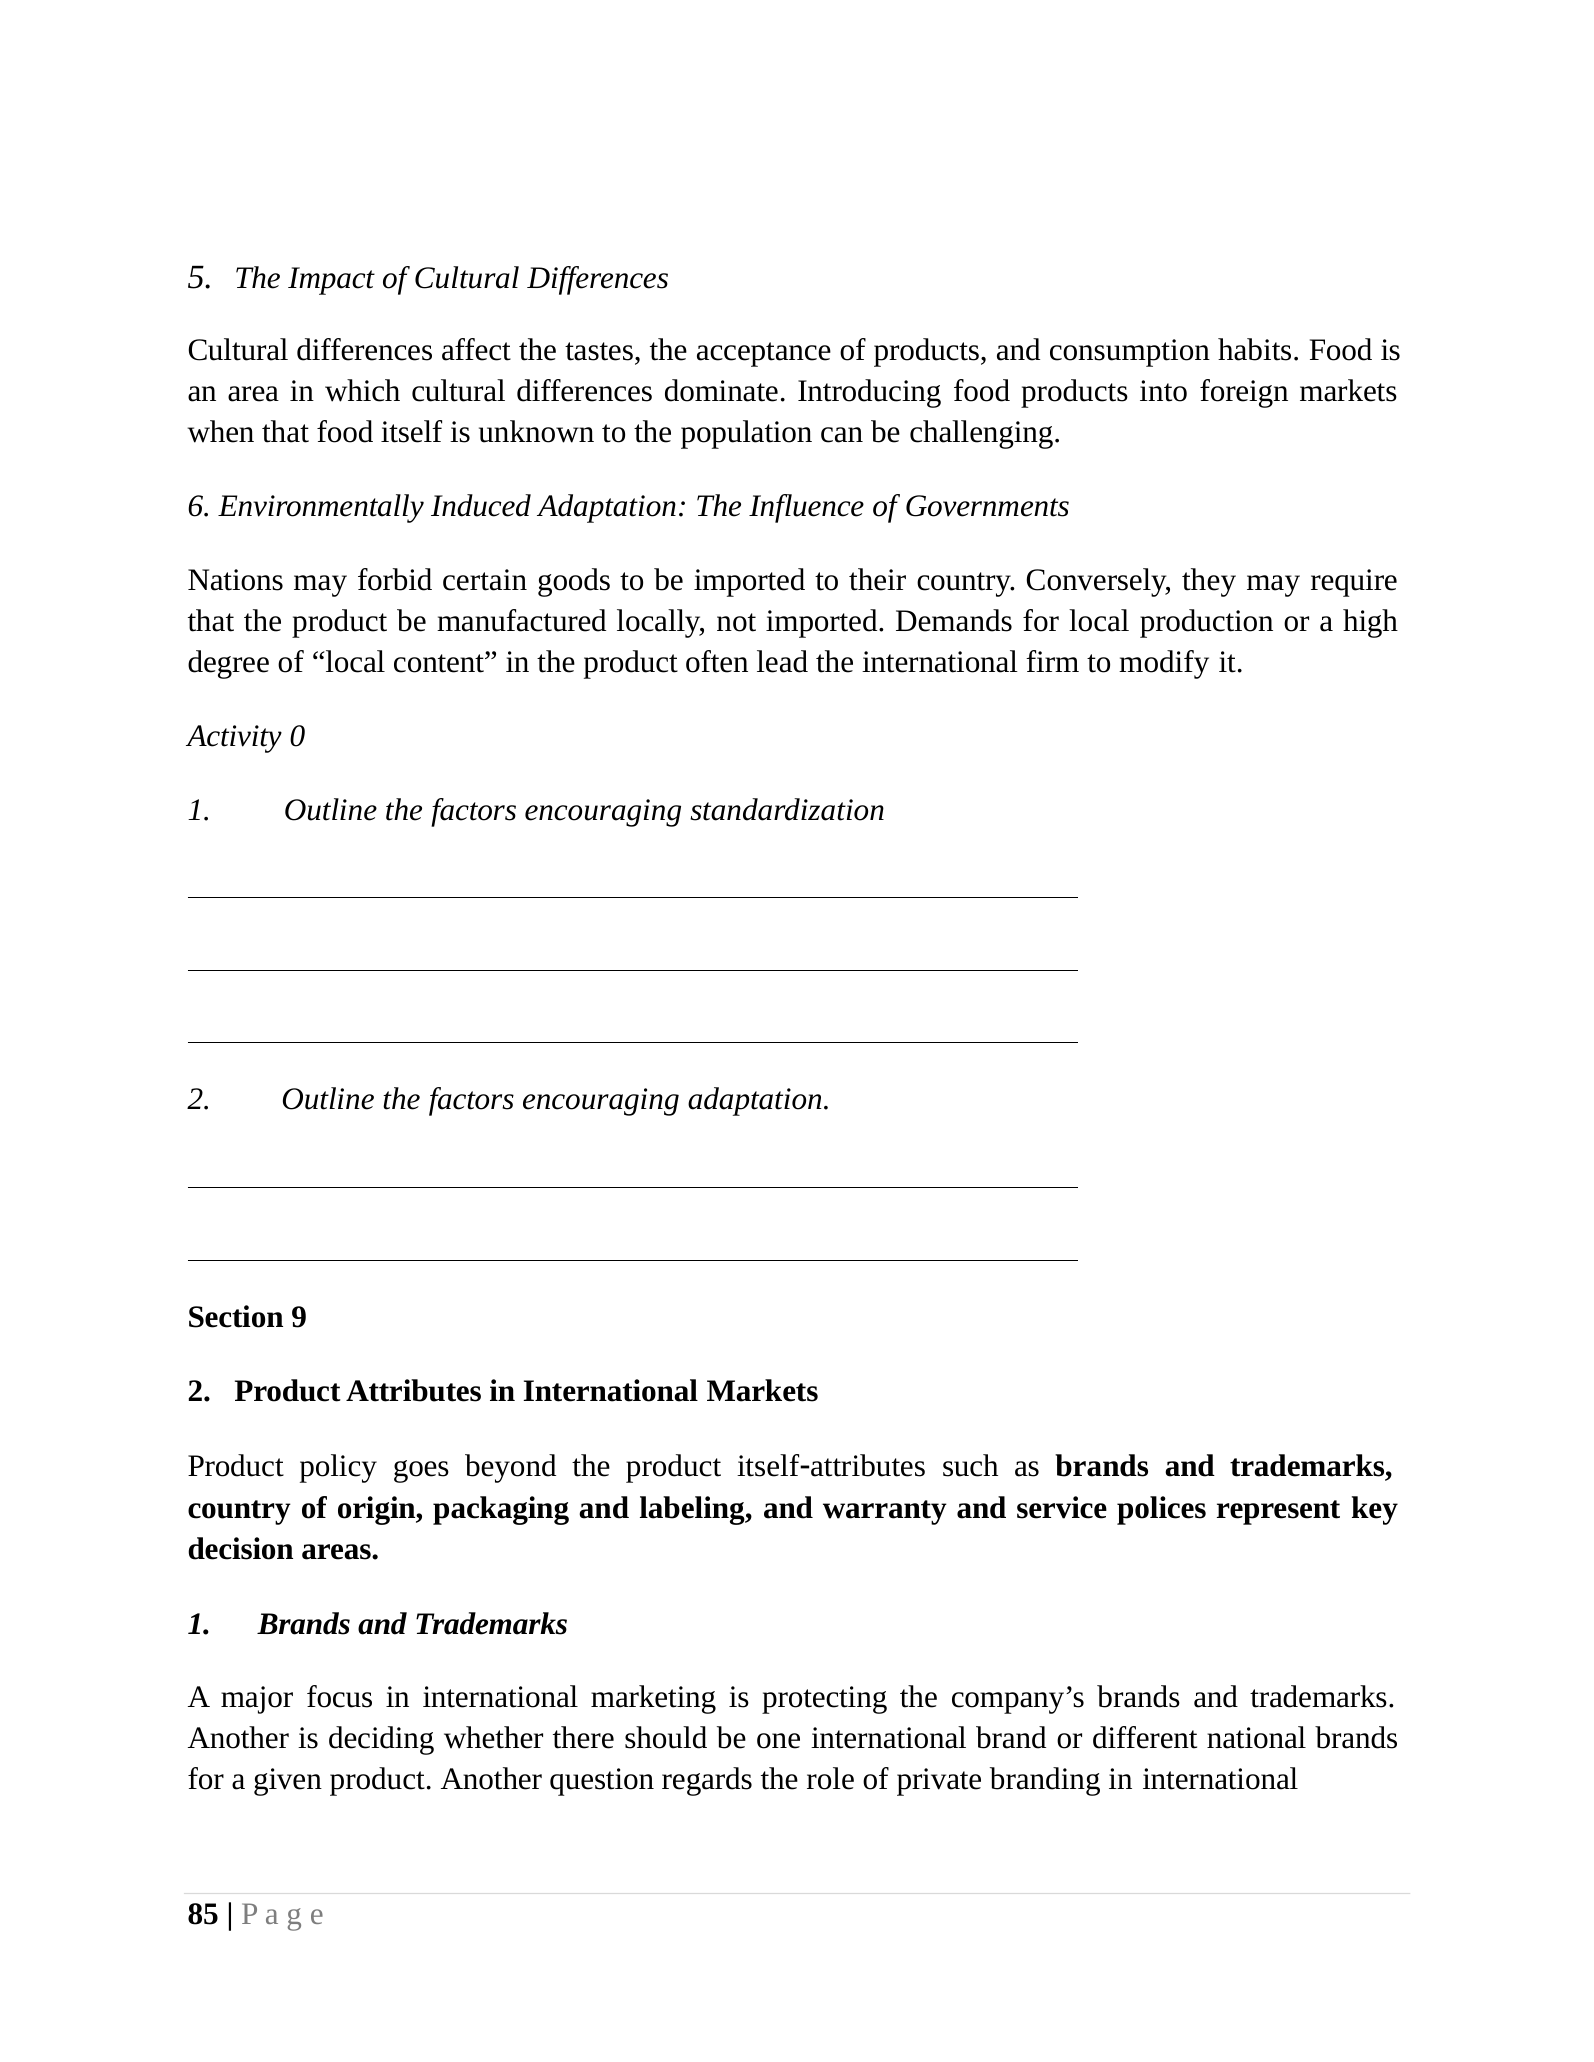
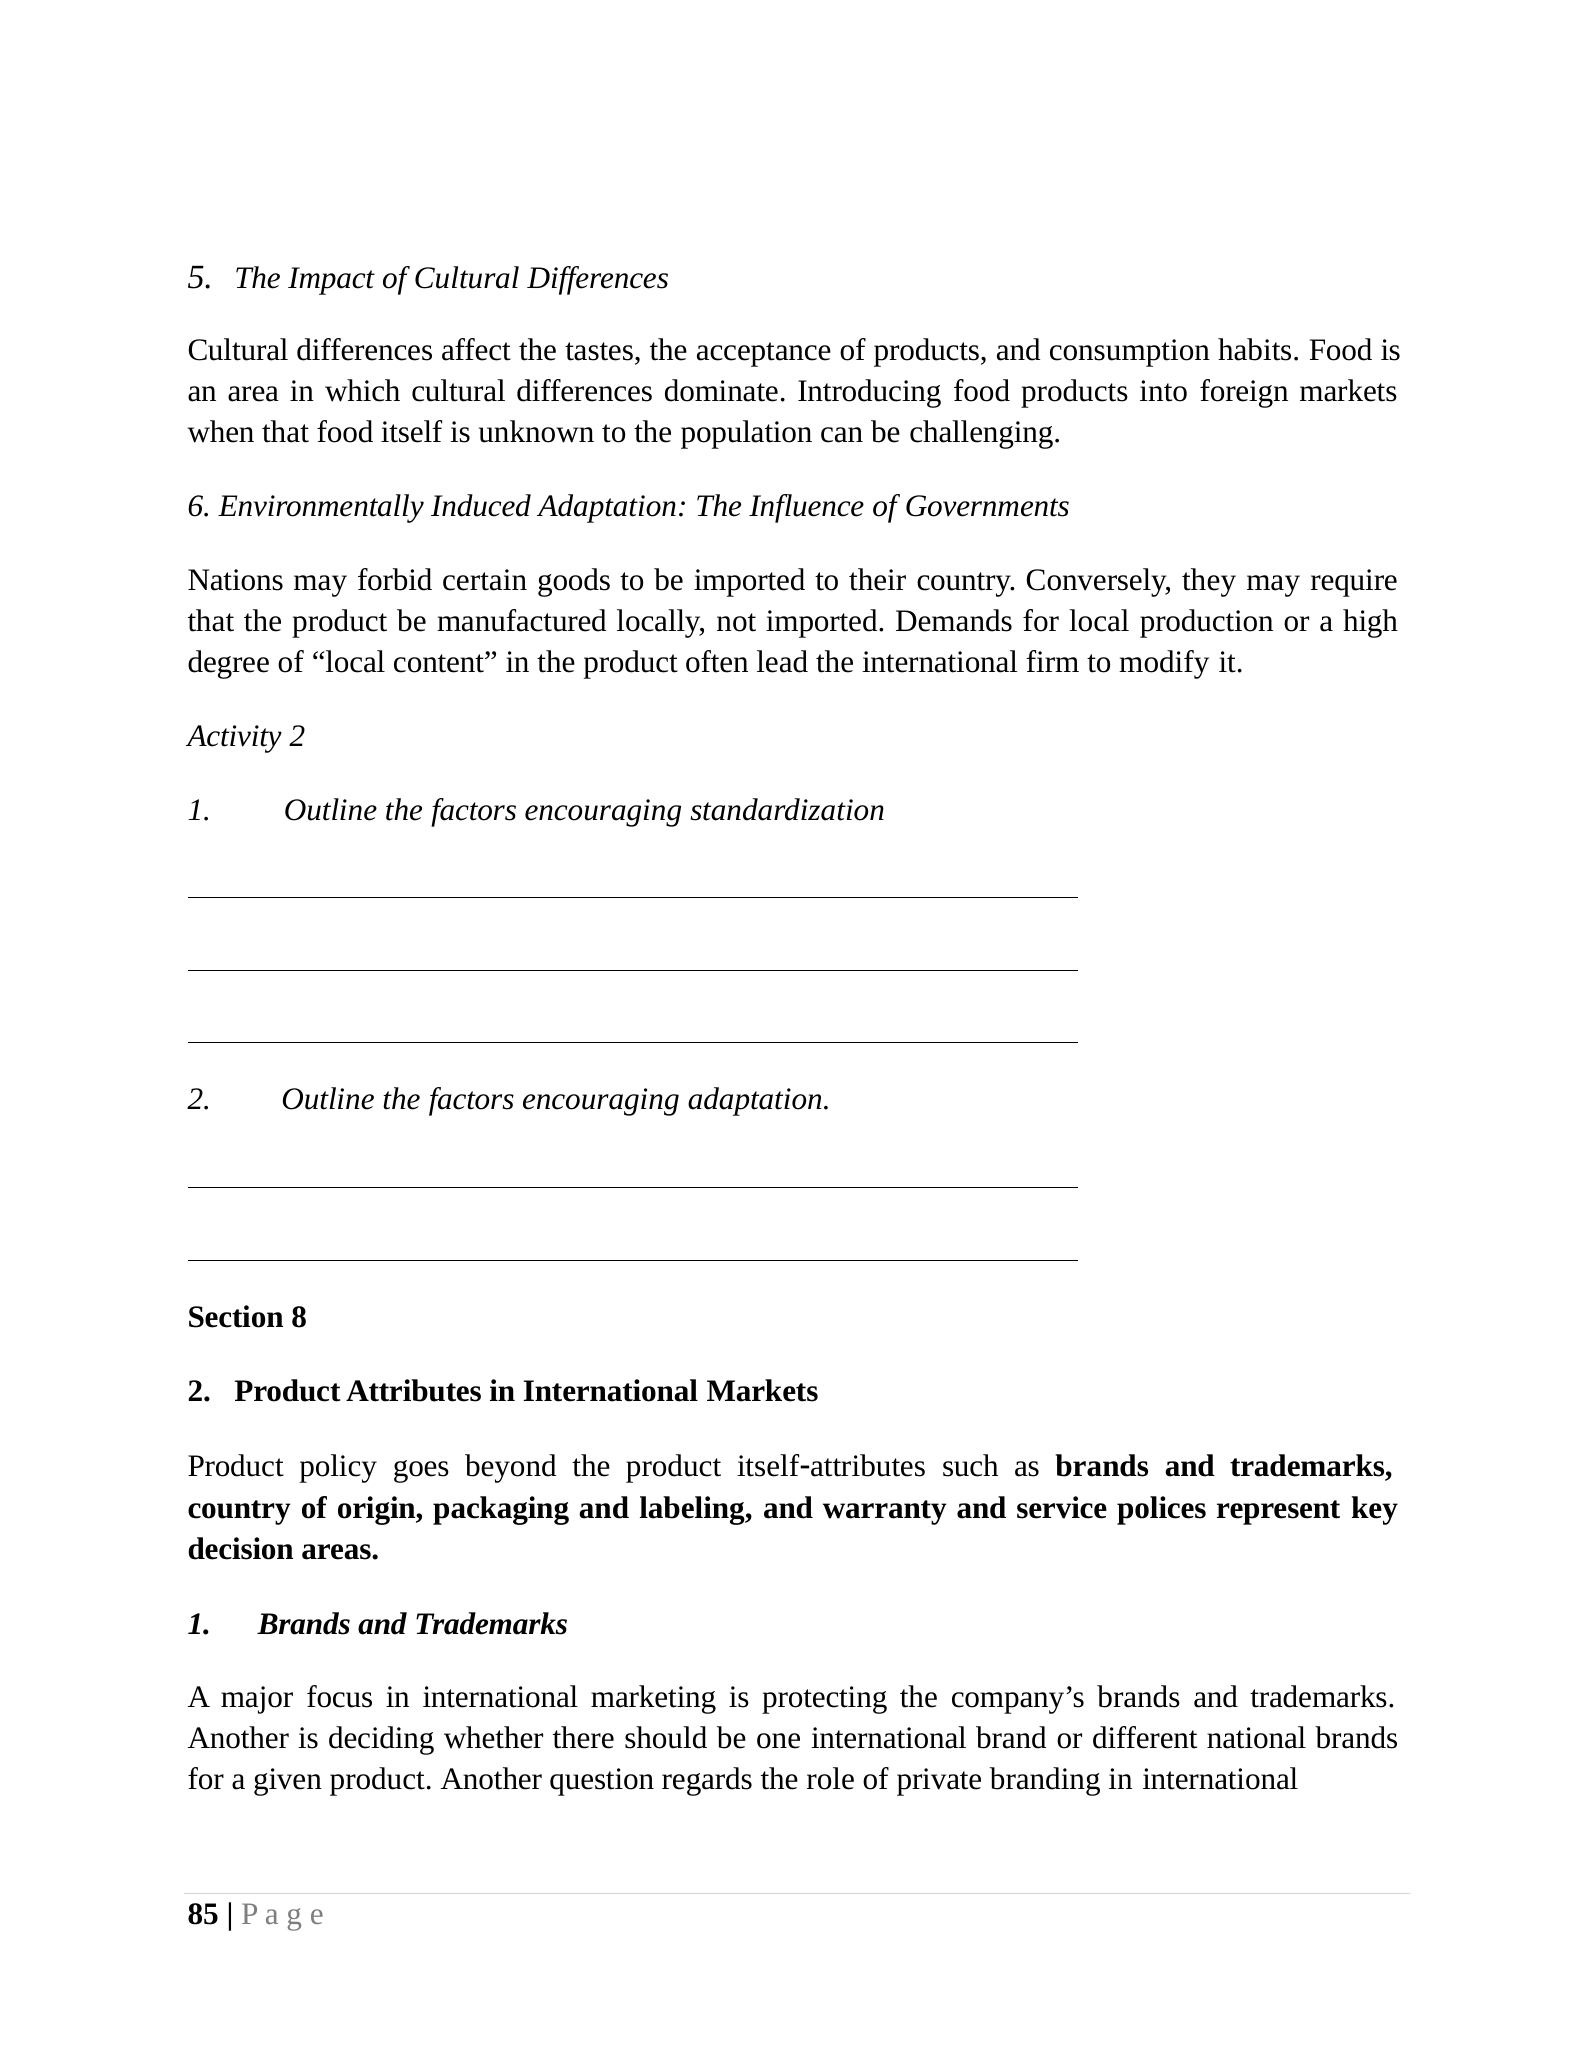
Activity 0: 0 -> 2 (297, 736)
9: 9 -> 8 (299, 1318)
